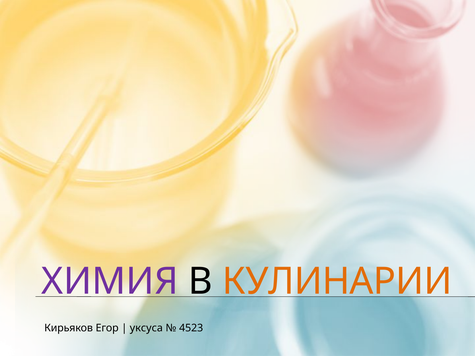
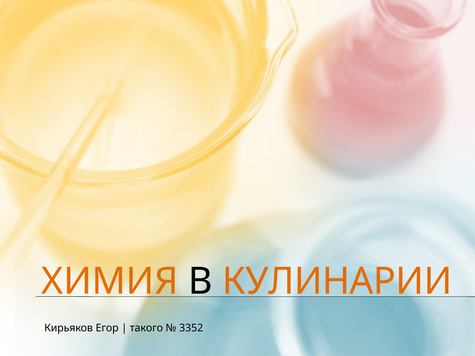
ХИМИЯ colour: purple -> orange (110, 282)
уксуса: уксуса -> такого (146, 328)
4523: 4523 -> 3352 (191, 328)
